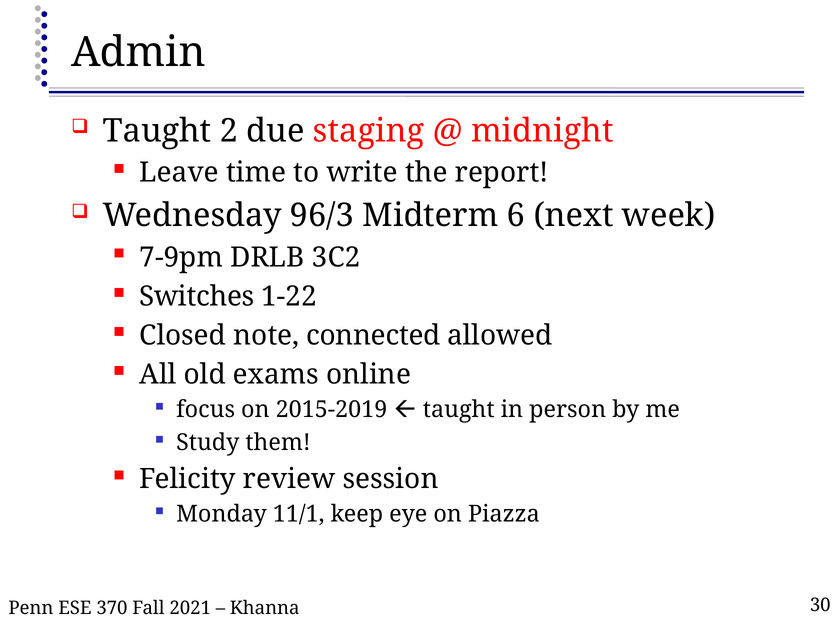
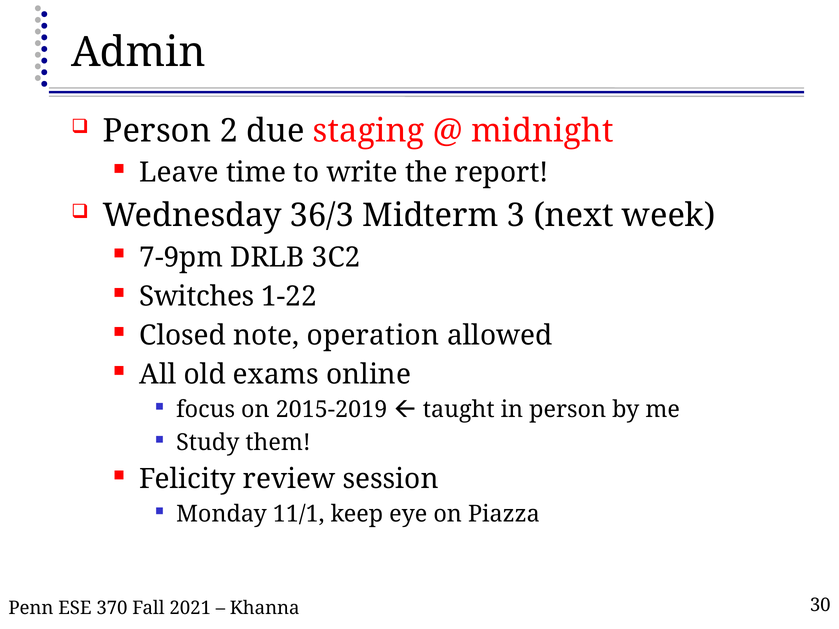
Taught: Taught -> Person (157, 131)
96/3: 96/3 -> 36/3 (322, 216)
6: 6 -> 3 (516, 216)
connected: connected -> operation (373, 336)
